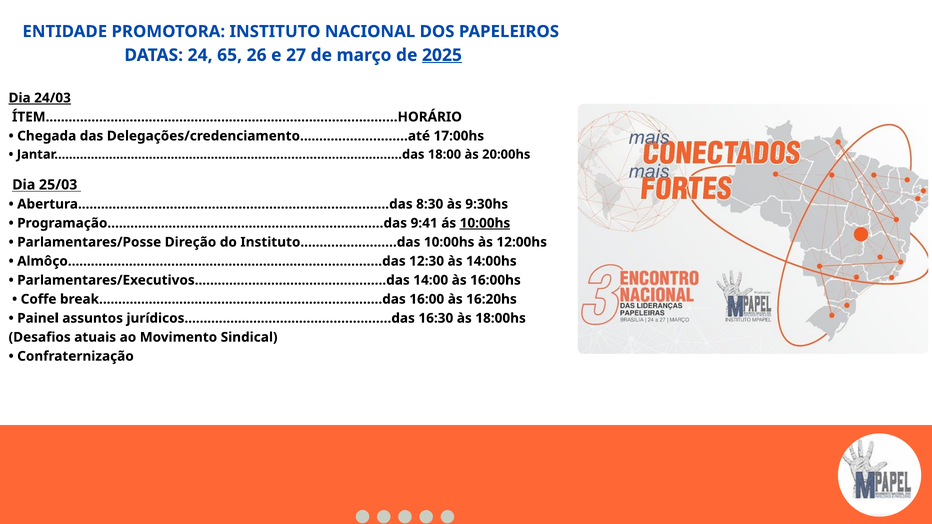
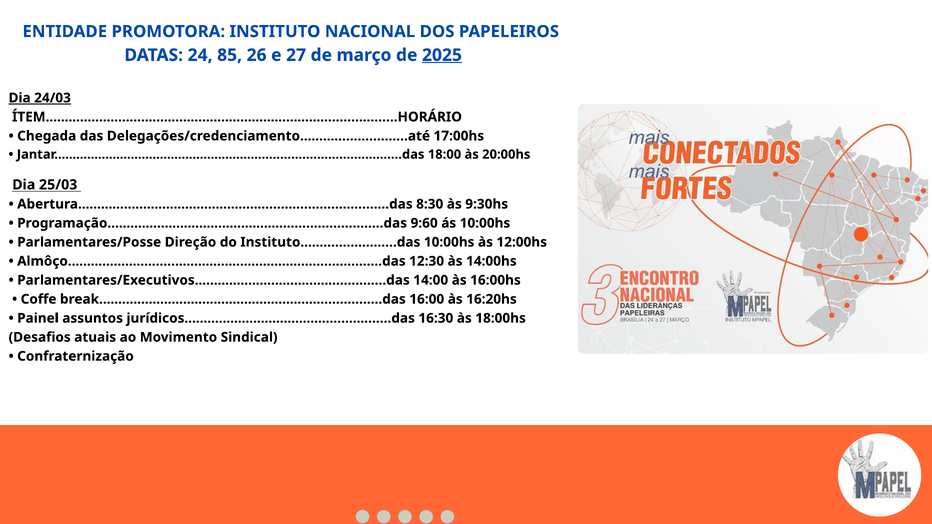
65: 65 -> 85 (230, 55)
9:41: 9:41 -> 9:60 (424, 223)
10:00hs underline: present -> none (485, 223)
